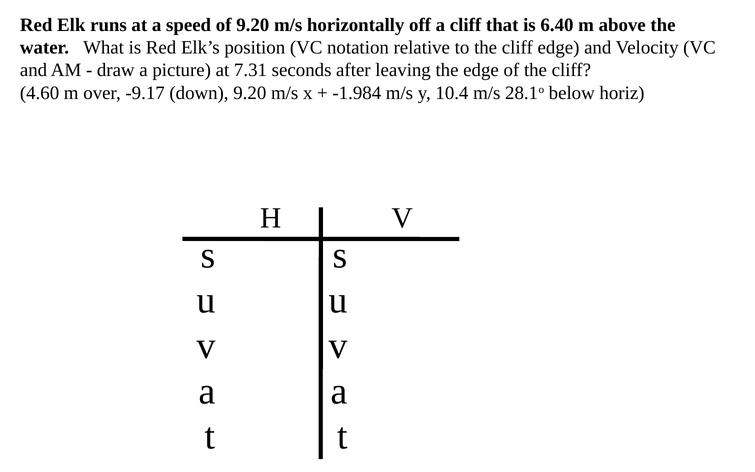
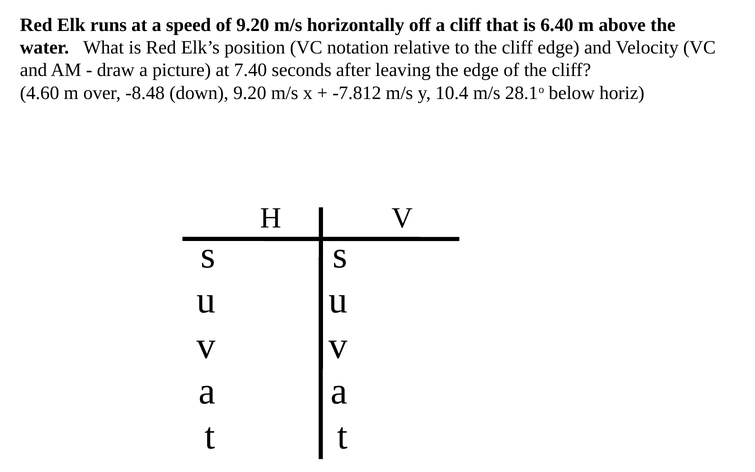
7.31: 7.31 -> 7.40 (251, 70)
-9.17: -9.17 -> -8.48 (145, 93)
-1.984: -1.984 -> -7.812 (357, 93)
